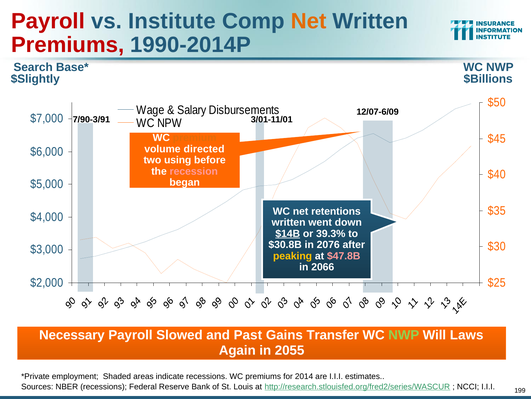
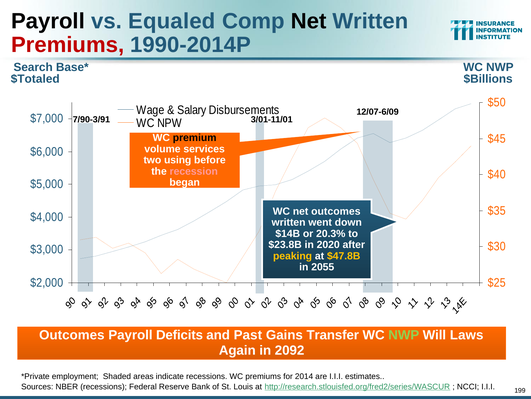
Payroll colour: red -> black (48, 21)
Institute: Institute -> Equaled (172, 21)
Net colour: orange -> black (309, 21)
$Slightly: $Slightly -> $Totaled (35, 79)
premium colour: orange -> black (195, 138)
directed: directed -> services (204, 149)
net retentions: retentions -> outcomes (336, 211)
$14B underline: present -> none (288, 233)
39.3%: 39.3% -> 20.3% (331, 233)
$30.8B: $30.8B -> $23.8B (285, 244)
2076: 2076 -> 2020 (328, 244)
$47.8B colour: pink -> yellow (344, 256)
2066: 2066 -> 2055 (323, 267)
Necessary: Necessary -> Outcomes (72, 335)
Slowed: Slowed -> Deficits (180, 335)
2055: 2055 -> 2092 (290, 350)
